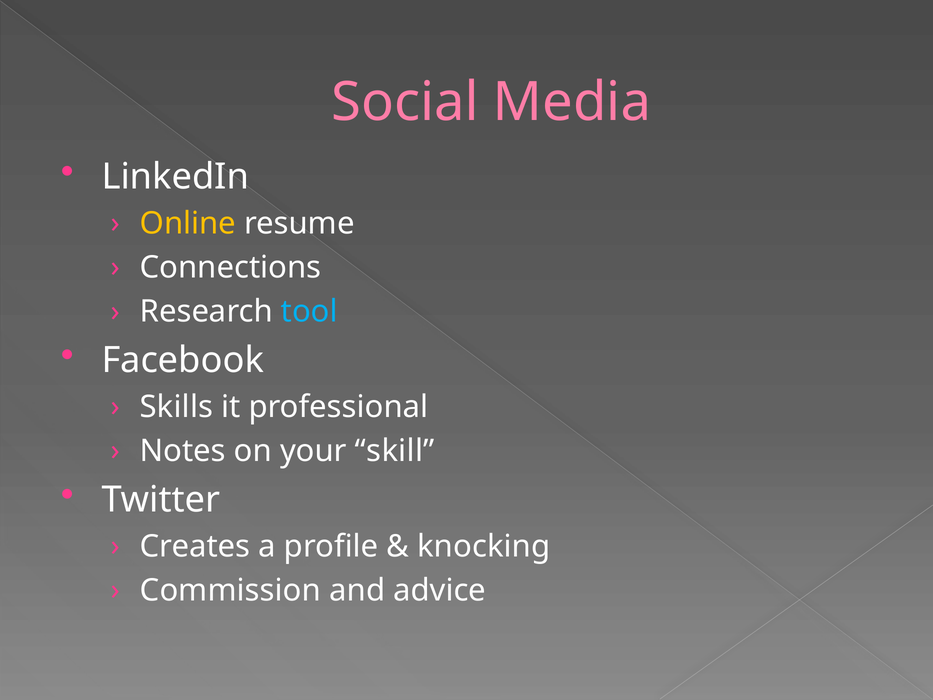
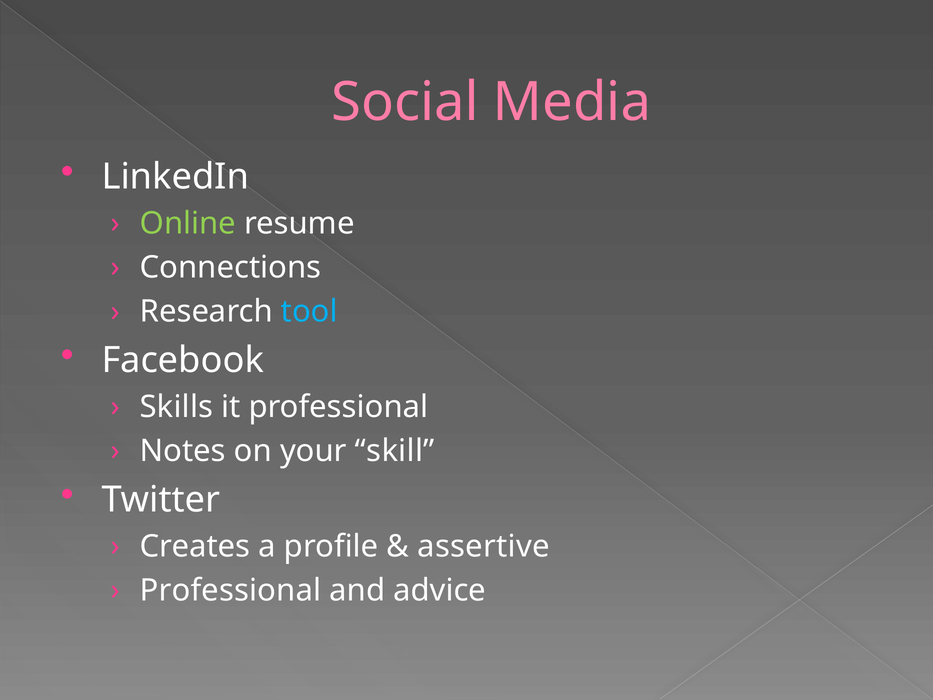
Online colour: yellow -> light green (188, 223)
knocking: knocking -> assertive (484, 546)
Commission: Commission -> Professional (230, 590)
